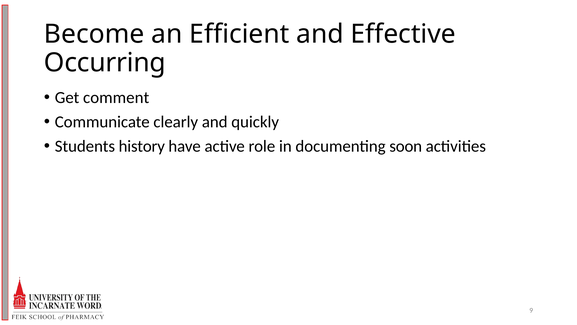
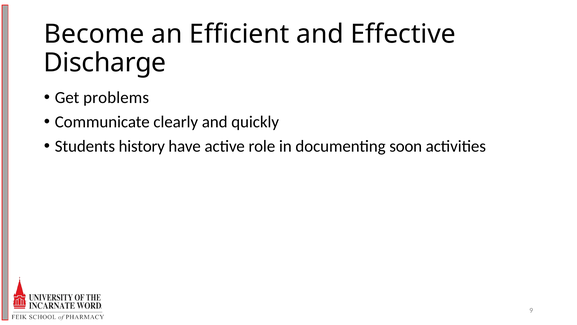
Occurring: Occurring -> Discharge (105, 63)
comment: comment -> problems (116, 98)
